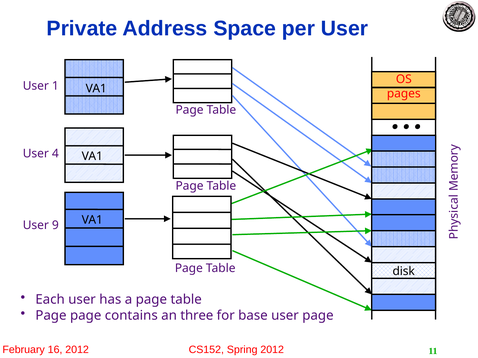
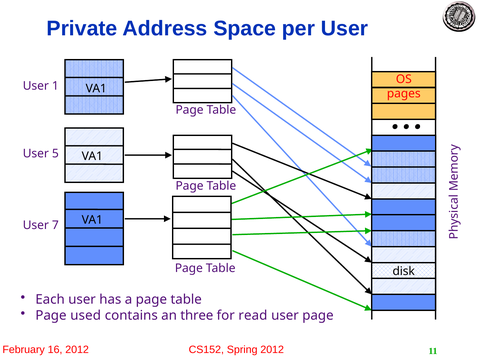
4: 4 -> 5 (55, 154)
9: 9 -> 7 (55, 225)
Page page: page -> used (86, 316)
base: base -> read (253, 316)
